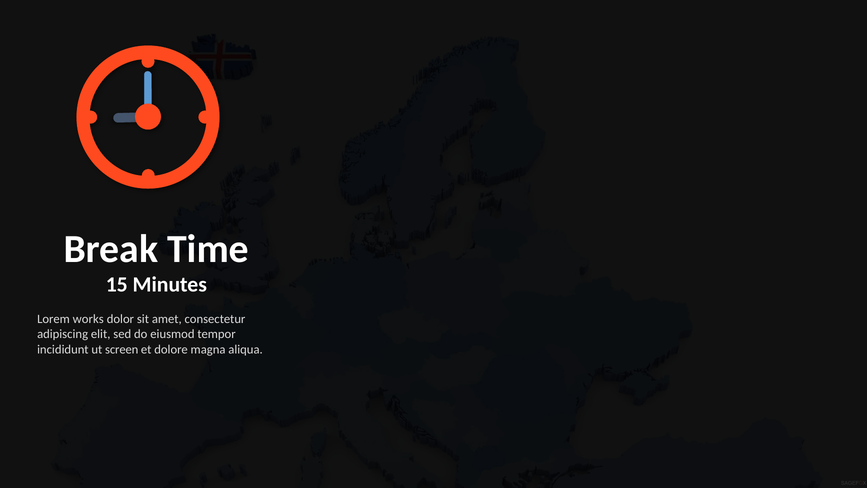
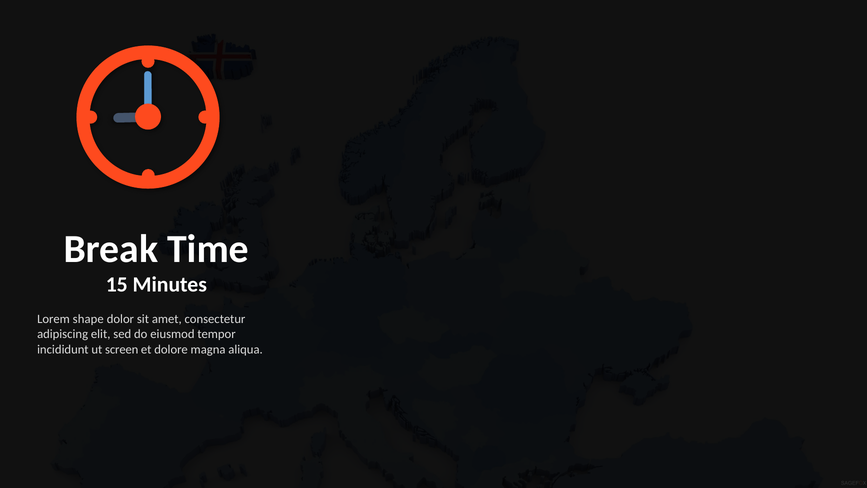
works: works -> shape (88, 319)
